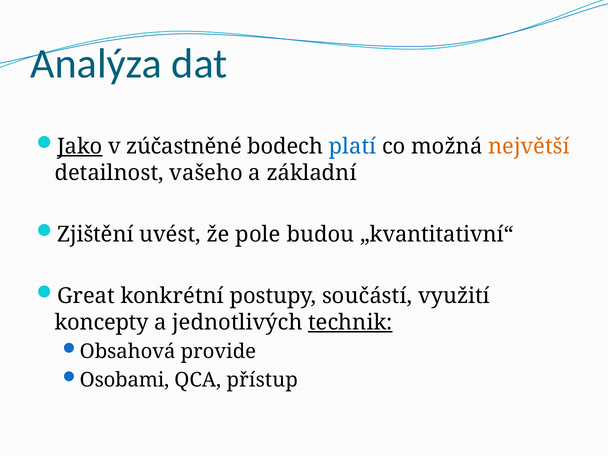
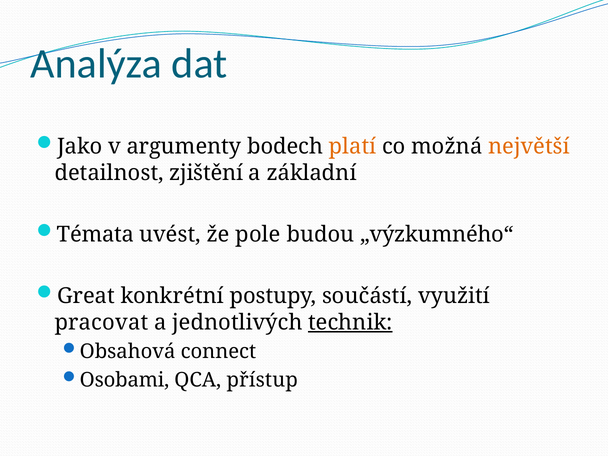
Jako underline: present -> none (80, 146)
zúčastněné: zúčastněné -> argumenty (184, 146)
platí colour: blue -> orange (353, 146)
vašeho: vašeho -> zjištění (206, 173)
Zjištění: Zjištění -> Témata (95, 234)
„kvantitativní“: „kvantitativní“ -> „výzkumného“ (437, 234)
koncepty: koncepty -> pracovat (101, 322)
provide: provide -> connect (218, 352)
